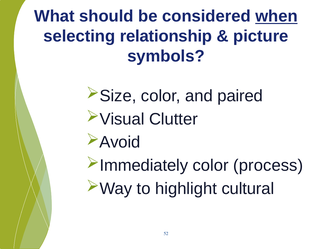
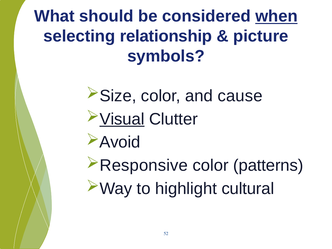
paired: paired -> cause (240, 96)
Visual underline: none -> present (122, 119)
Immediately: Immediately -> Responsive (144, 166)
process: process -> patterns (268, 166)
